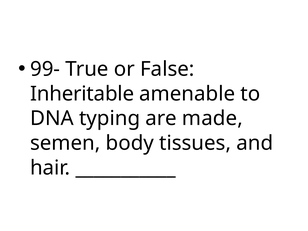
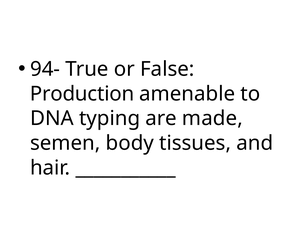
99-: 99- -> 94- (45, 69)
Inheritable: Inheritable -> Production (82, 94)
